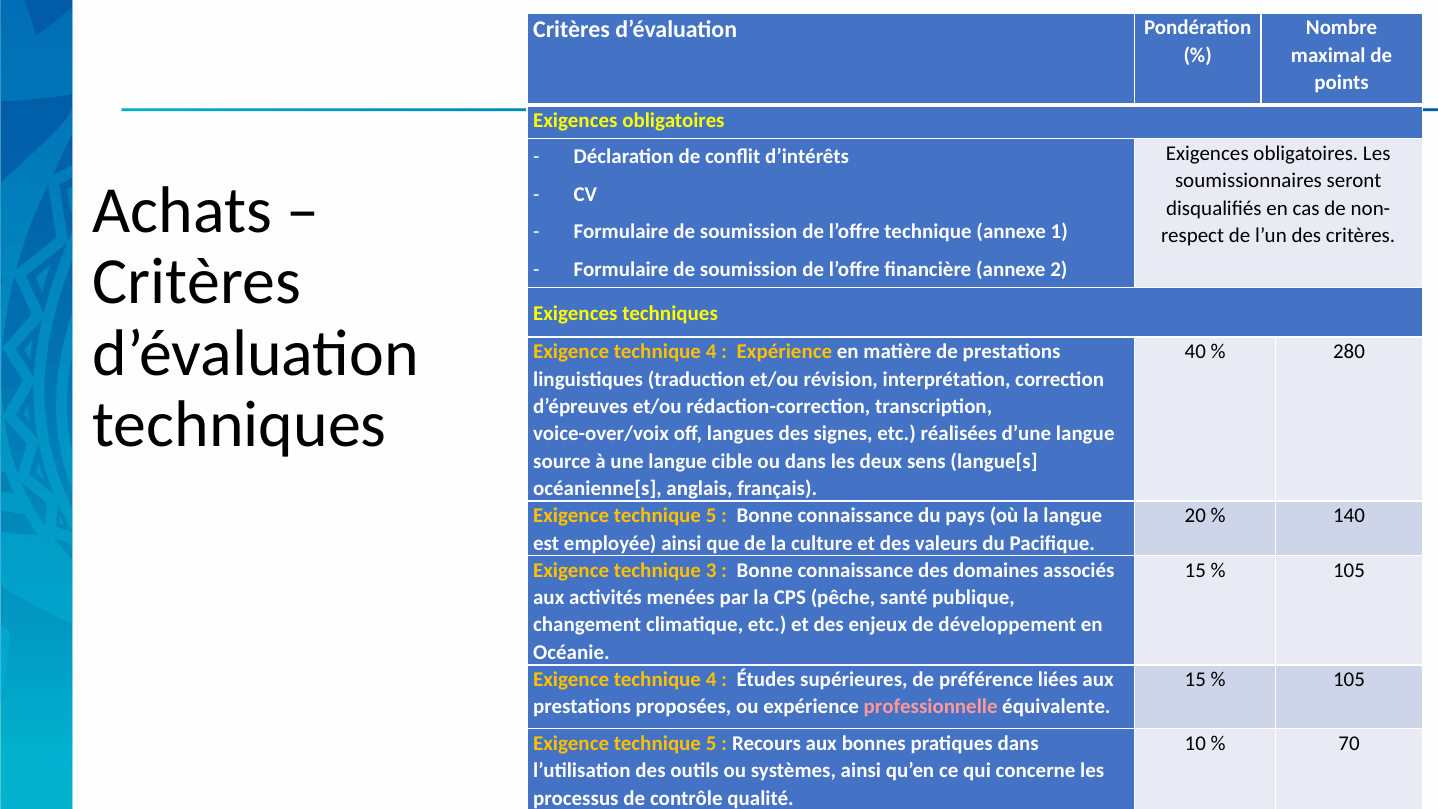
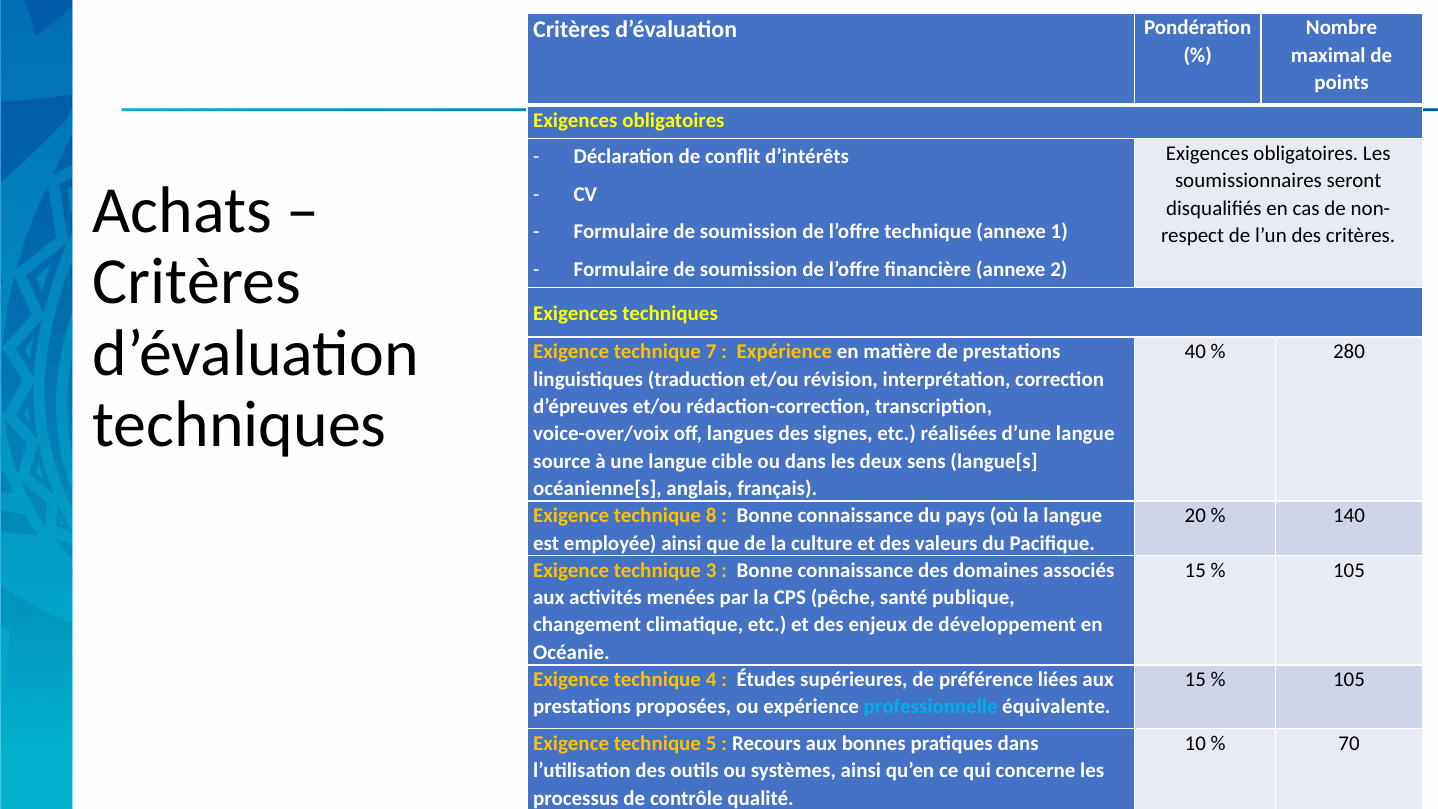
4: 4 -> 7 (711, 352)
5: 5 -> 8 (711, 516)
professionnelle colour: pink -> light blue (931, 707)
